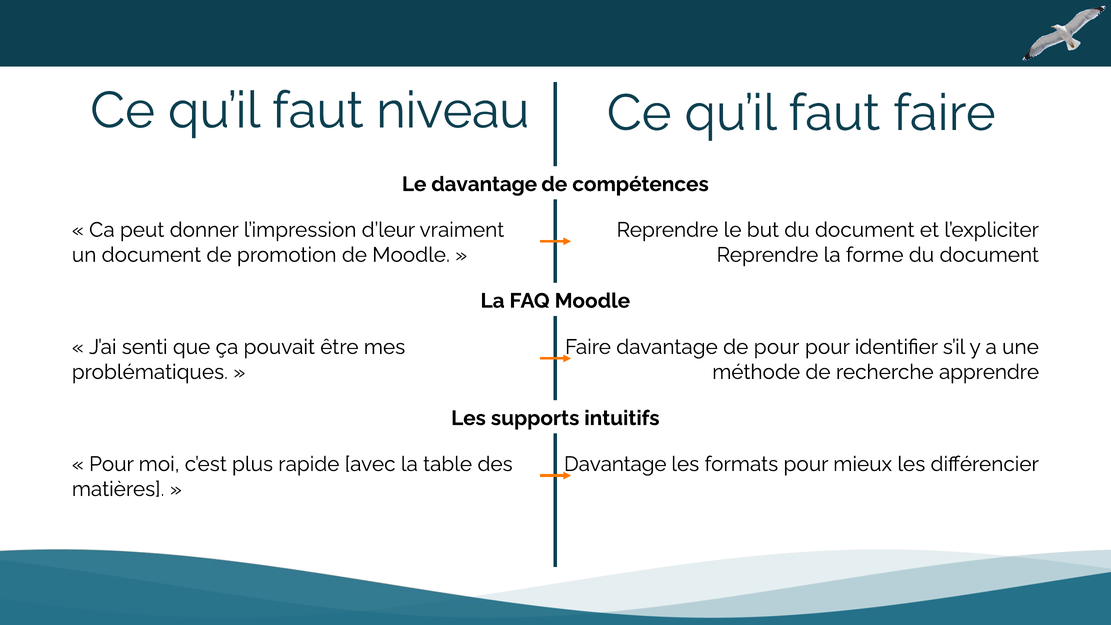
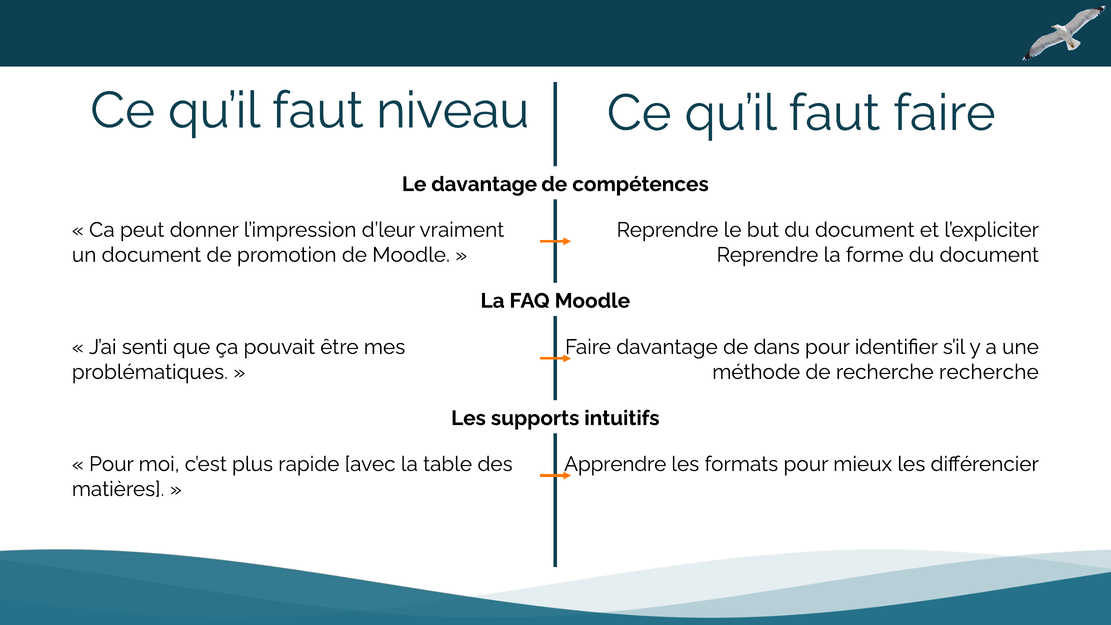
de pour: pour -> dans (777, 347)
recherche apprendre: apprendre -> recherche (989, 372)
Davantage: Davantage -> Apprendre (615, 464)
